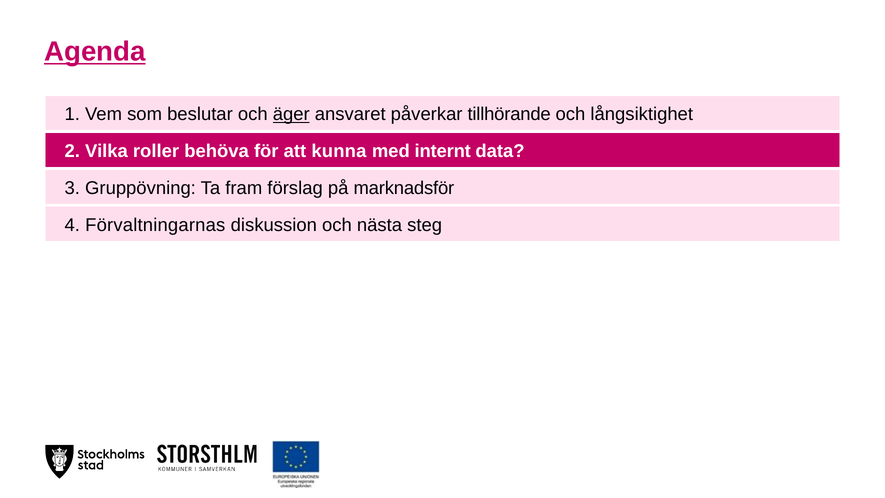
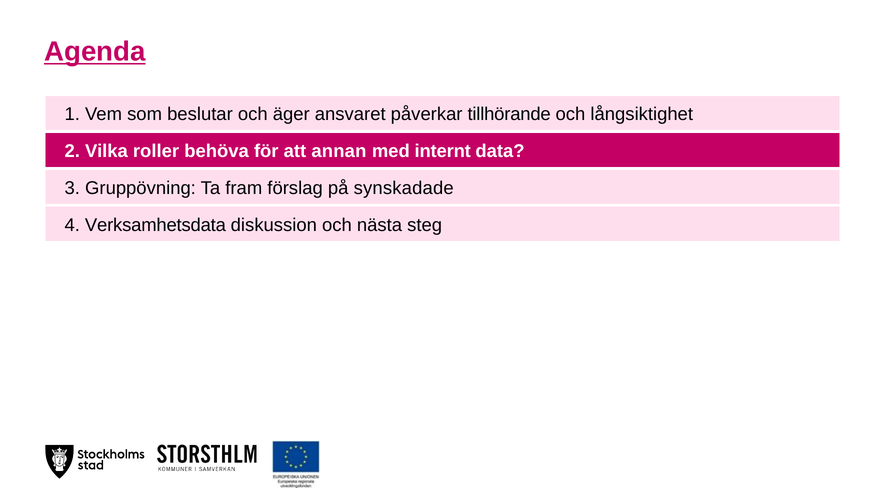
äger underline: present -> none (291, 114)
kunna: kunna -> annan (339, 151)
marknadsför: marknadsför -> synskadade (404, 188)
Förvaltningarnas: Förvaltningarnas -> Verksamhetsdata (155, 225)
